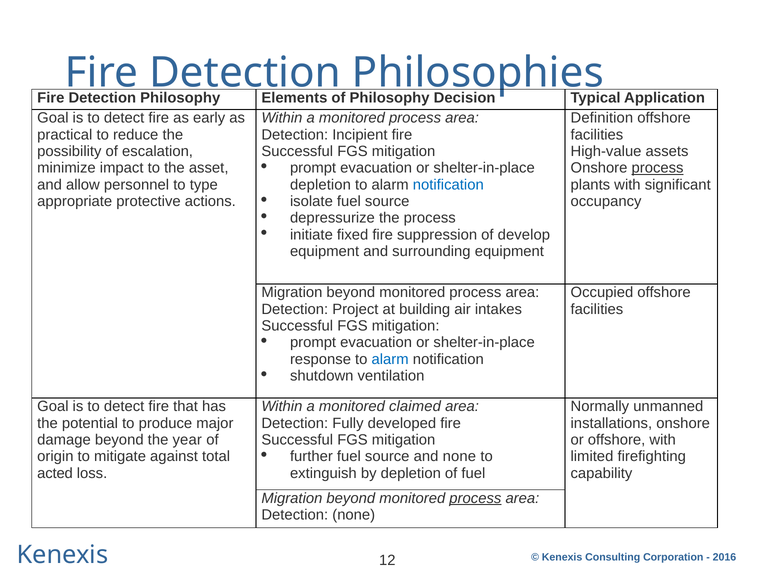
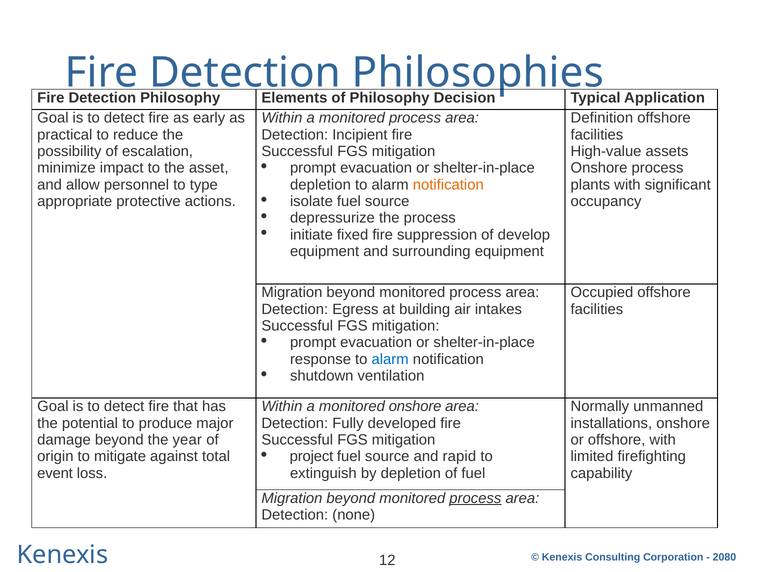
process underline: present -> none (658, 168)
notification colour: blue -> orange (448, 185)
Project: Project -> Egress (355, 309)
monitored claimed: claimed -> onshore (415, 406)
further: further -> project (312, 456)
and none: none -> rapid (459, 456)
acted: acted -> event (55, 473)
2016: 2016 -> 2080 (724, 557)
